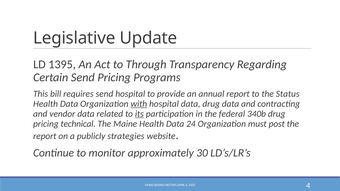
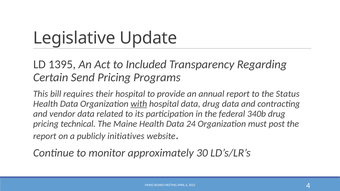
Through: Through -> Included (146, 65)
requires send: send -> their (104, 94)
its underline: present -> none (139, 114)
strategies: strategies -> initiatives (126, 136)
